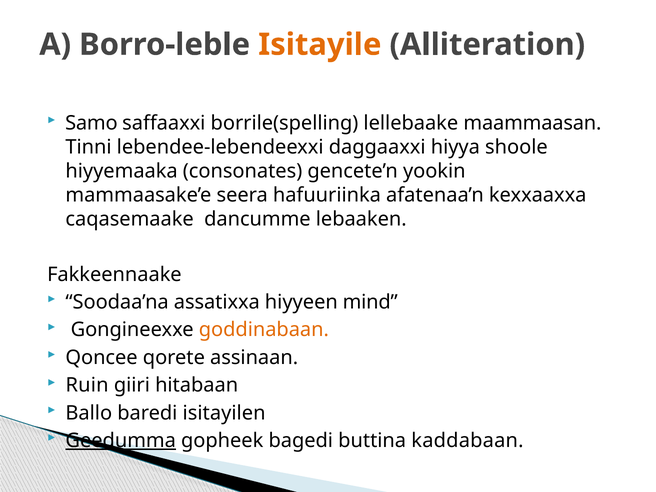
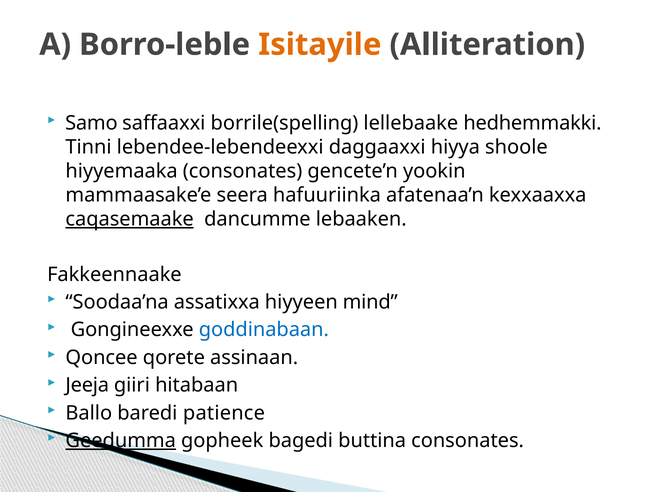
maammaasan: maammaasan -> hedhemmakki (532, 123)
caqasemaake underline: none -> present (130, 219)
goddinabaan colour: orange -> blue (264, 330)
Ruin: Ruin -> Jeeja (87, 385)
isitayilen: isitayilen -> patience (224, 413)
buttina kaddabaan: kaddabaan -> consonates (468, 441)
